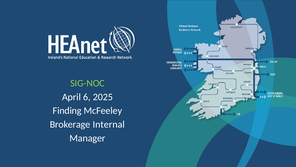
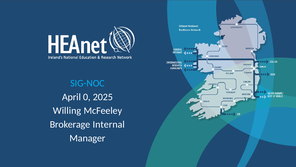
SIG-NOC colour: light green -> light blue (87, 83)
6: 6 -> 0 (87, 97)
Finding: Finding -> Willing (67, 110)
